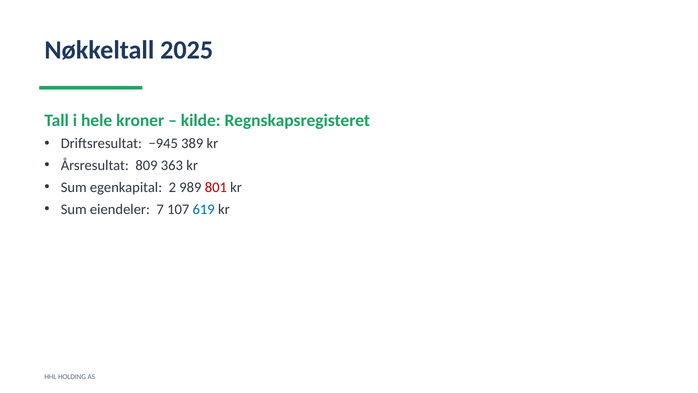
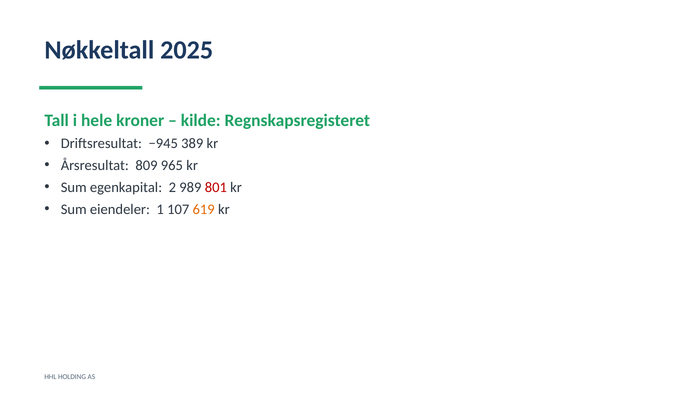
363: 363 -> 965 (172, 165)
7: 7 -> 1 (160, 209)
619 colour: blue -> orange (204, 209)
